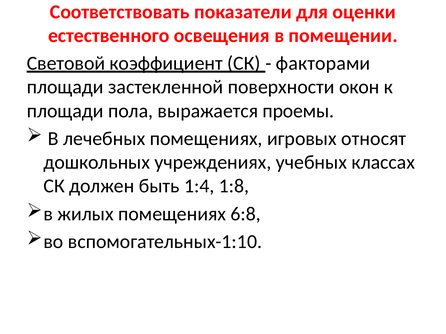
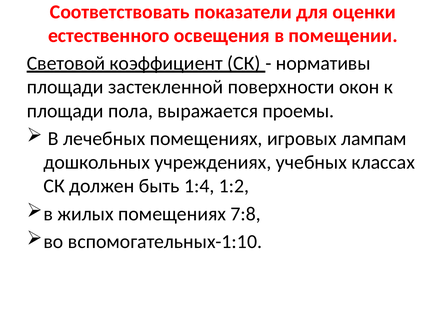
факторами: факторами -> нормативы (323, 63)
относят: относят -> лампам (374, 139)
1:8: 1:8 -> 1:2 (234, 186)
6:8: 6:8 -> 7:8 (246, 214)
